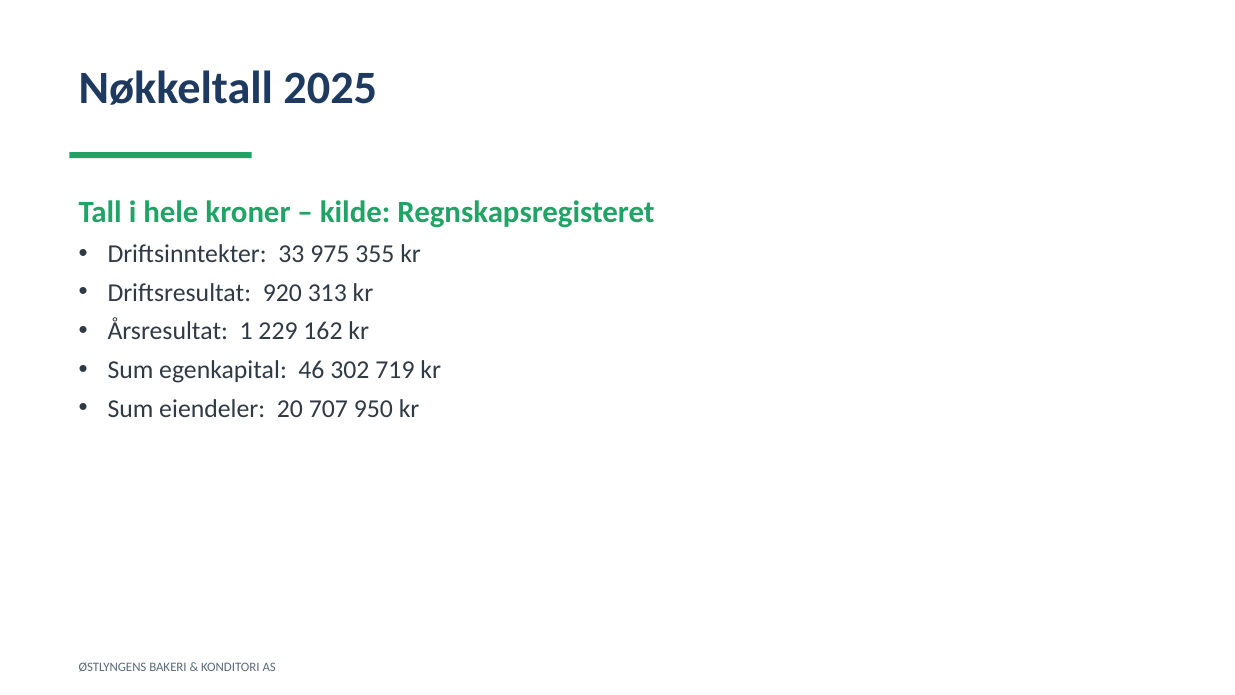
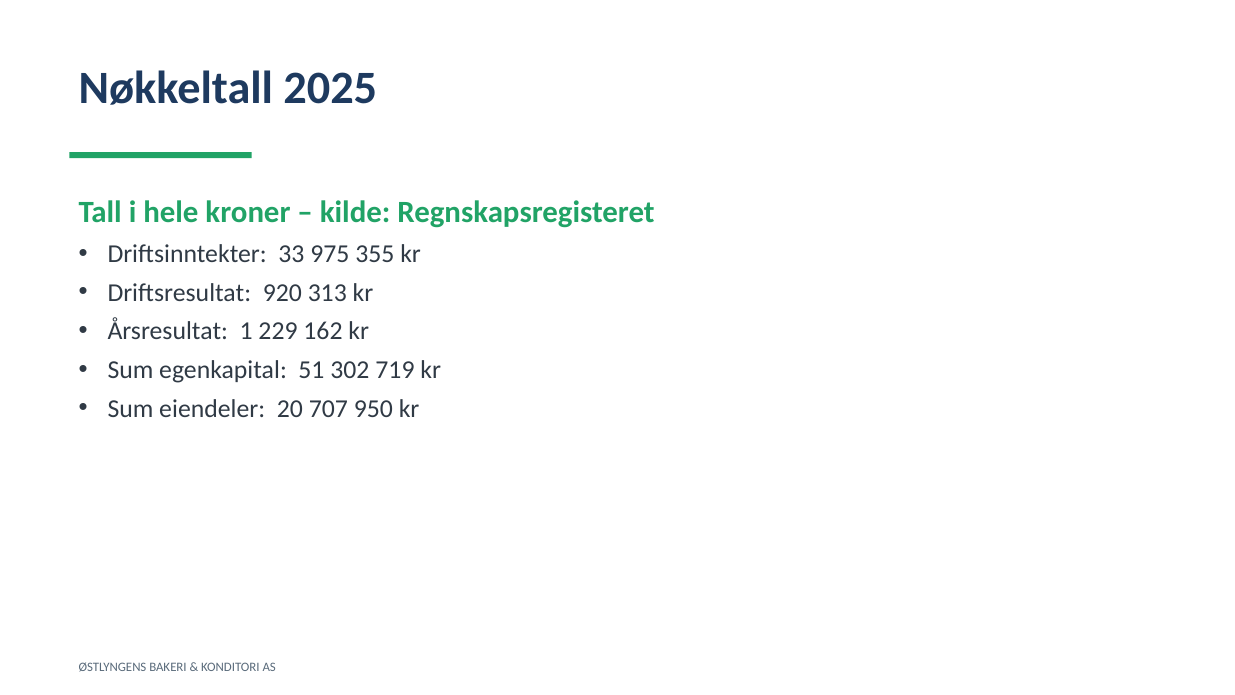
46: 46 -> 51 (312, 370)
